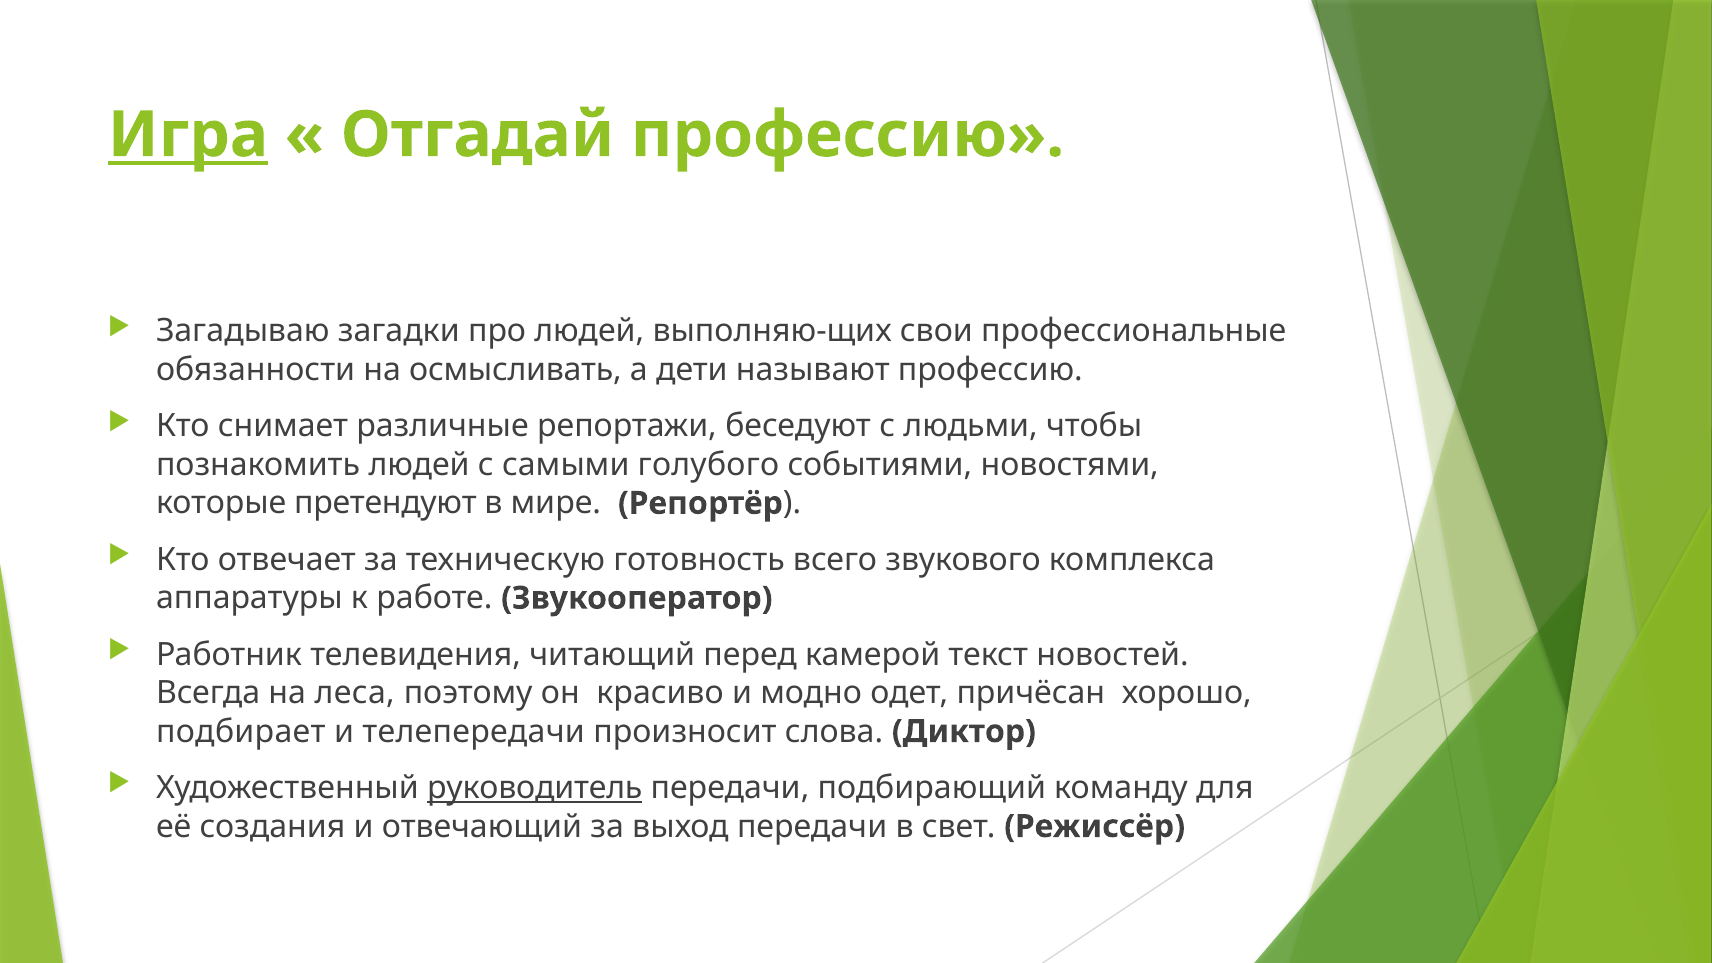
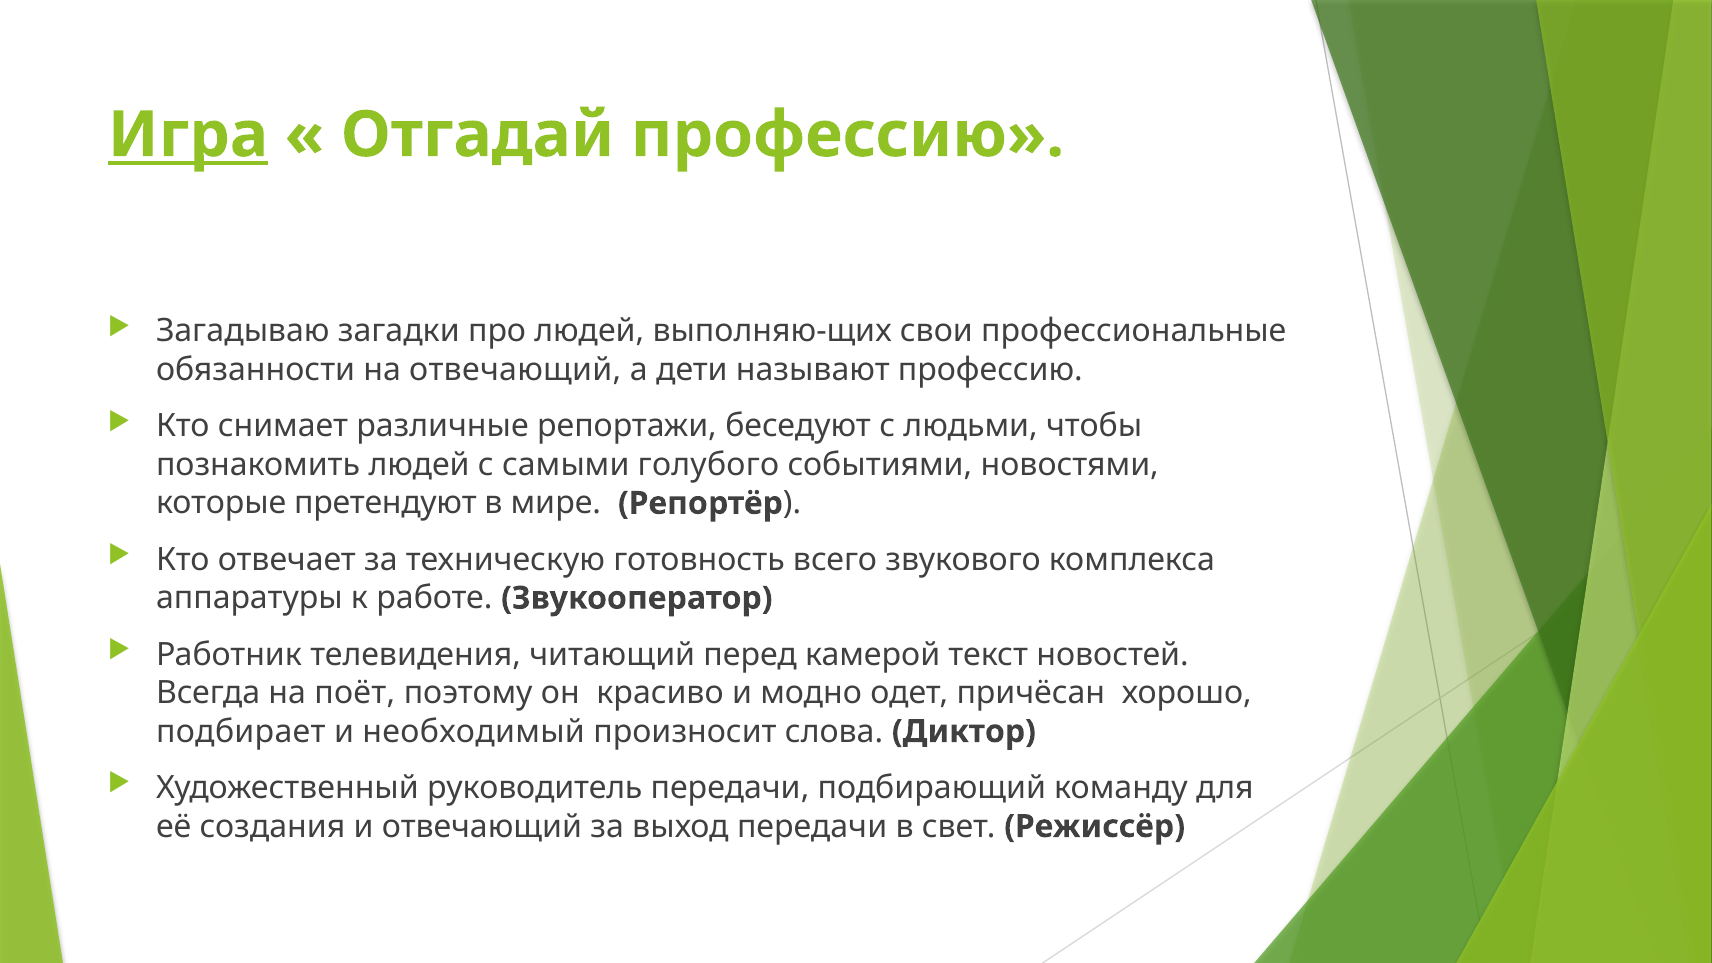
на осмысливать: осмысливать -> отвечающий (515, 370)
леса: леса -> поёт (355, 693)
телепередачи: телепередачи -> необходимый (474, 732)
руководитель underline: present -> none (535, 788)
